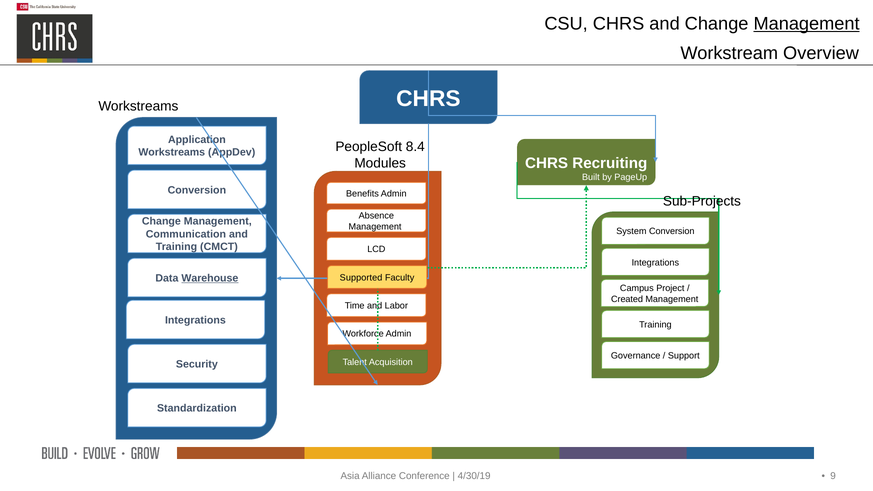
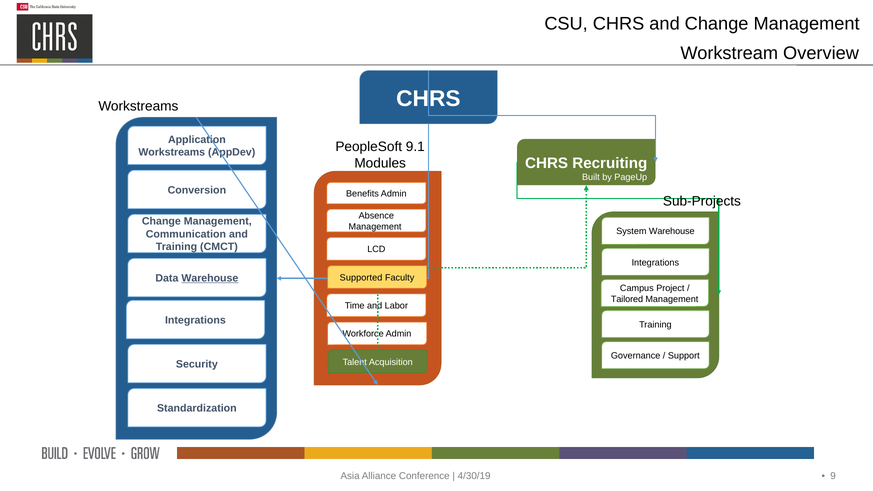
Management underline: present -> none (807, 24)
8.4: 8.4 -> 9.1 (415, 147)
System Conversion: Conversion -> Warehouse (672, 231)
Created: Created -> Tailored (627, 299)
